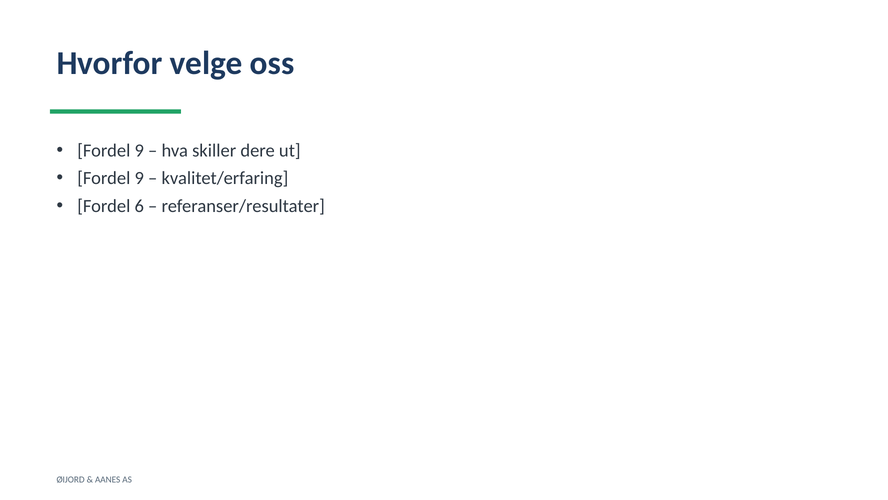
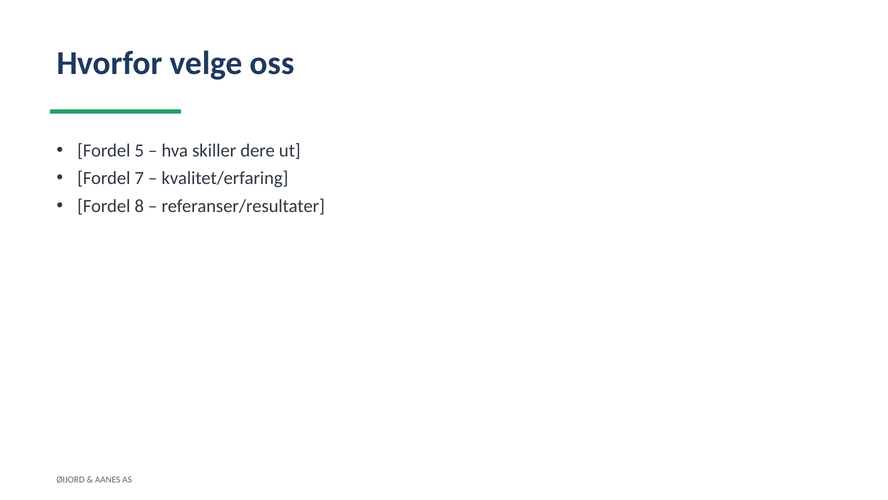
9: 9 -> 5 (139, 150)
9: 9 -> 7 (139, 178)
6: 6 -> 8 (139, 206)
